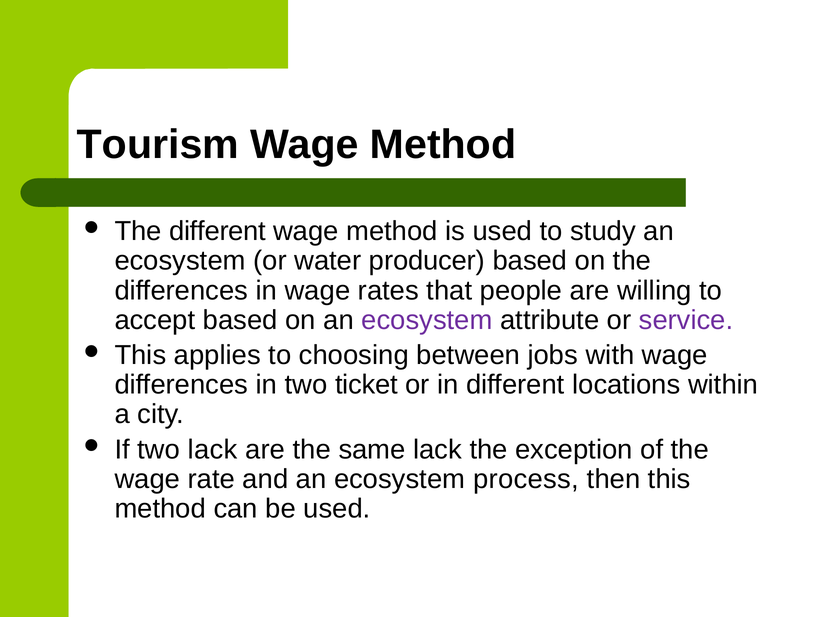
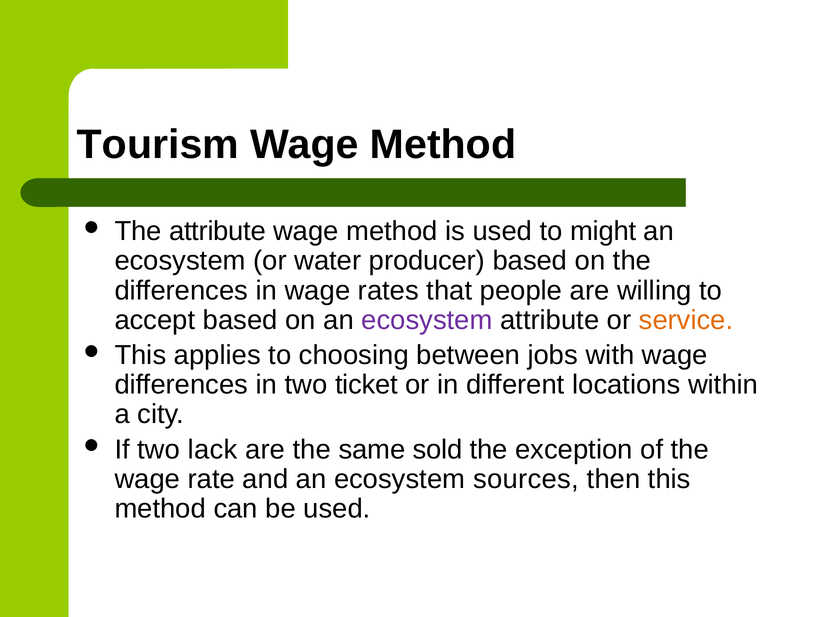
The different: different -> attribute (218, 231)
study: study -> might (603, 231)
service colour: purple -> orange (686, 320)
same lack: lack -> sold (438, 450)
process: process -> sources (526, 479)
